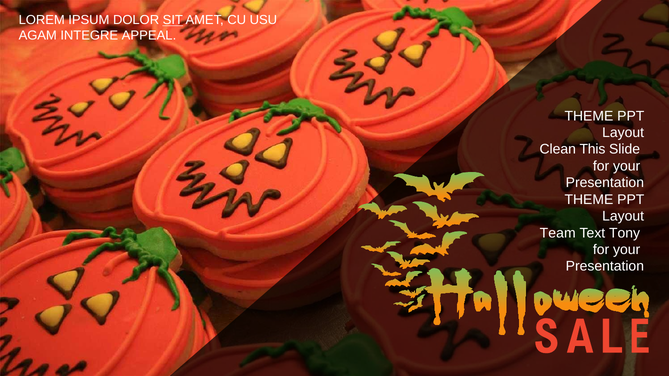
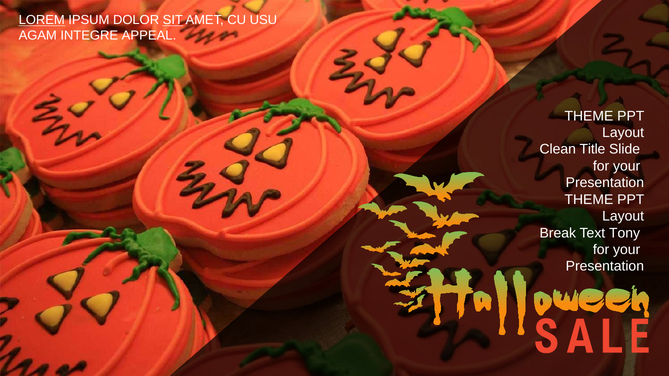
LOREM underline: none -> present (42, 20)
This: This -> Title (592, 149)
Team: Team -> Break (558, 233)
